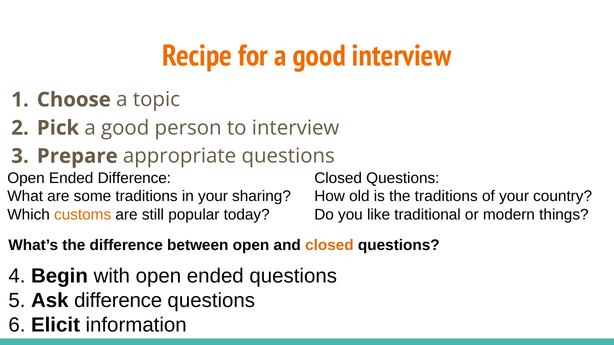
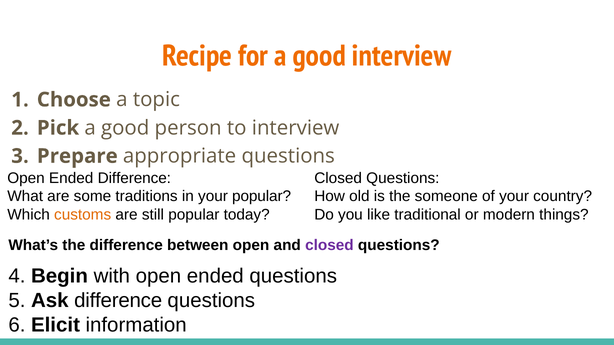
your sharing: sharing -> popular (262, 197)
the traditions: traditions -> someone (446, 197)
closed colour: orange -> purple (329, 246)
